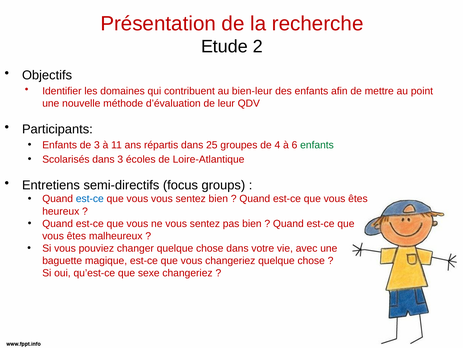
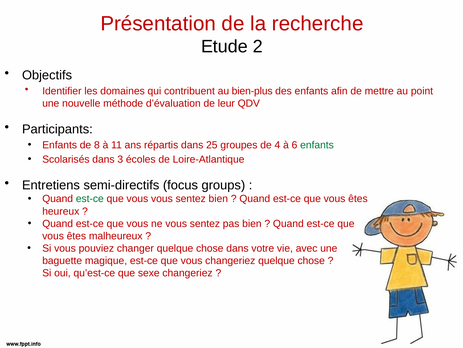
bien-leur: bien-leur -> bien-plus (252, 91)
de 3: 3 -> 8 (97, 145)
est-ce colour: blue -> green (90, 198)
